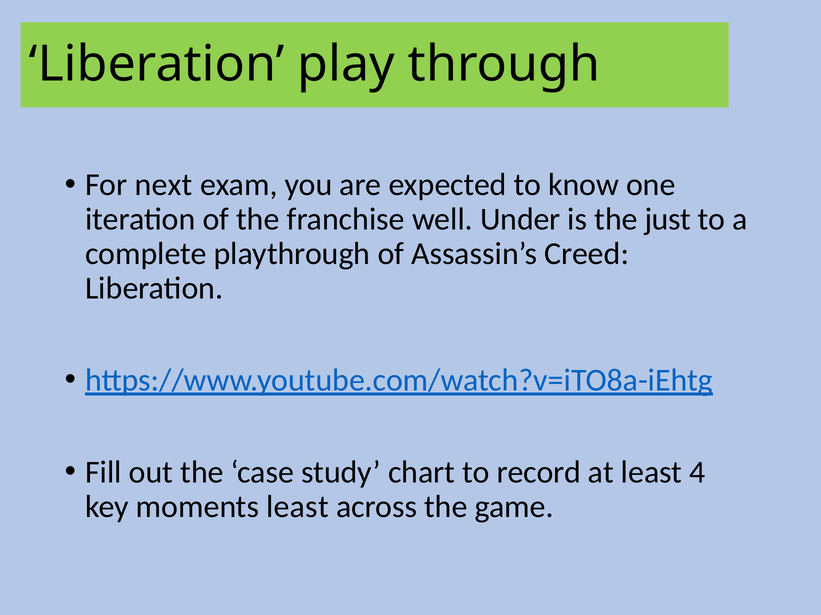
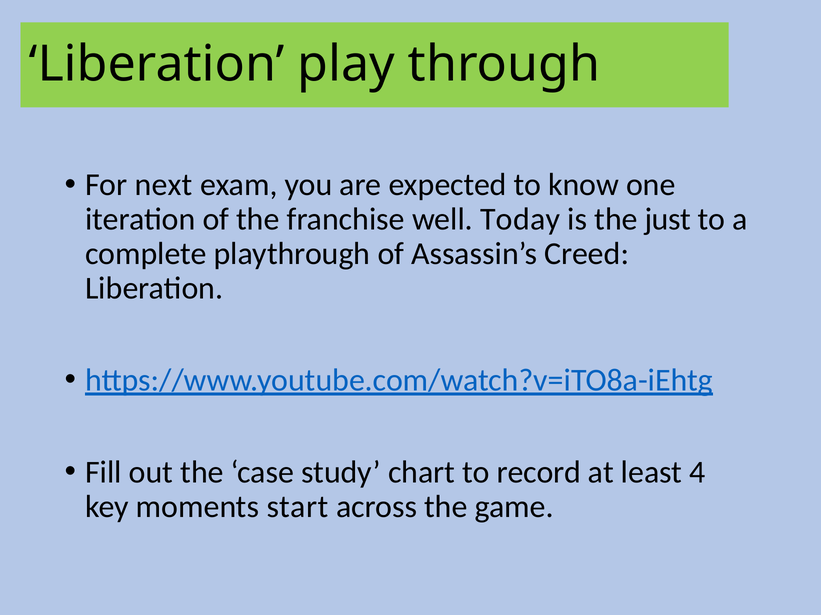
Under: Under -> Today (520, 220)
moments least: least -> start (297, 507)
